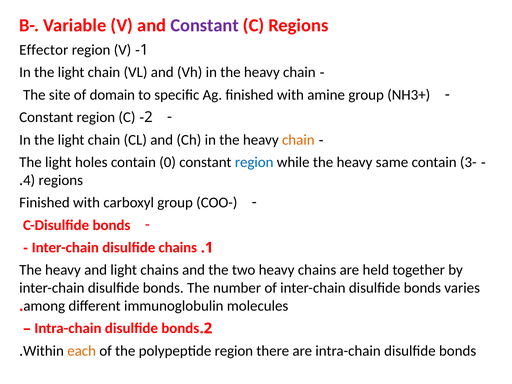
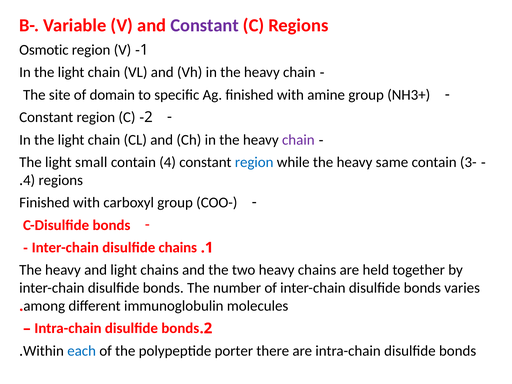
Effector: Effector -> Osmotic (44, 50)
chain colour: orange -> purple (298, 140)
holes: holes -> small (91, 162)
contain 0: 0 -> 4 (168, 162)
each colour: orange -> blue (82, 351)
polypeptide region: region -> porter (234, 351)
